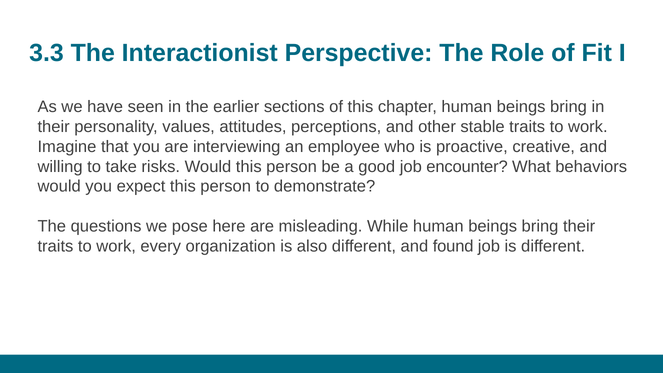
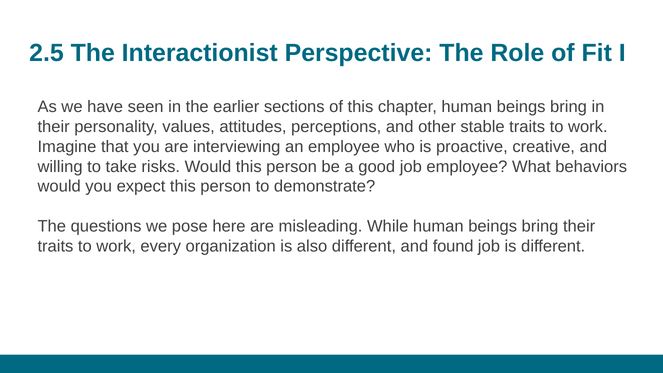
3.3: 3.3 -> 2.5 (46, 53)
job encounter: encounter -> employee (467, 167)
